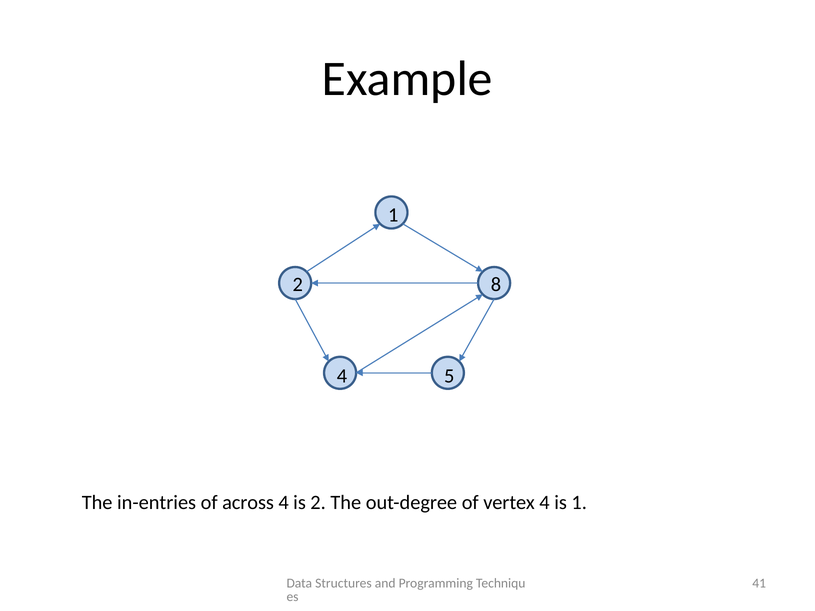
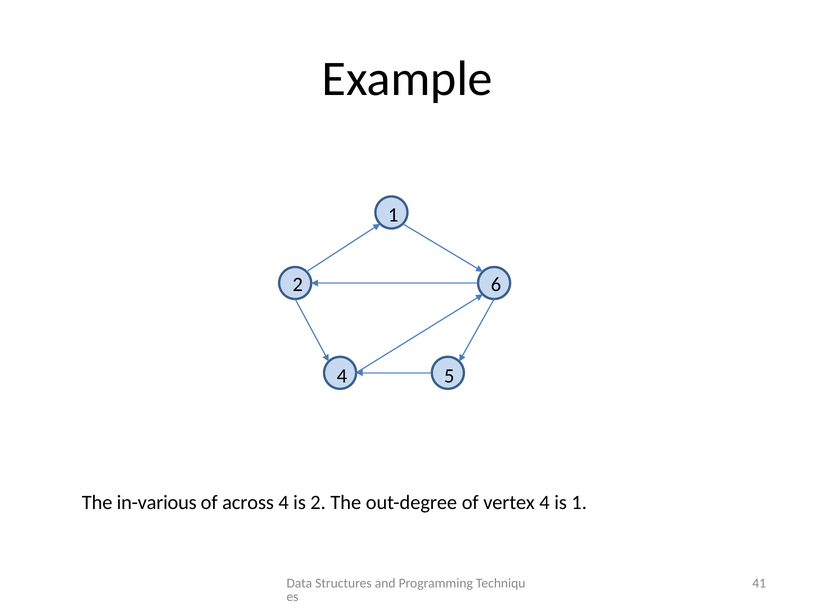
8: 8 -> 6 (496, 285)
in-entries: in-entries -> in-various (157, 503)
